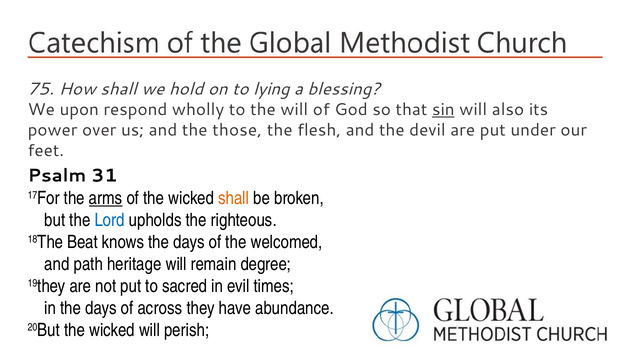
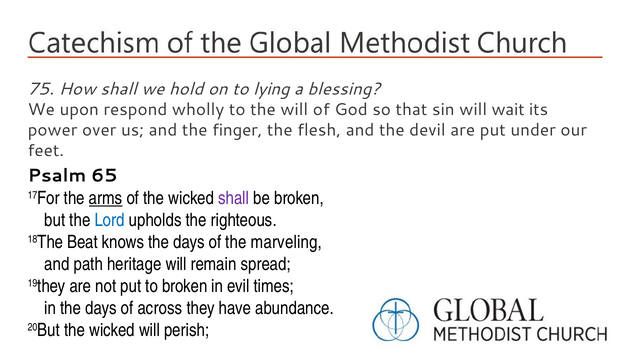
sin underline: present -> none (443, 110)
also: also -> wait (508, 110)
those: those -> finger (237, 130)
31: 31 -> 65 (104, 176)
shall colour: orange -> purple (234, 198)
welcomed: welcomed -> marveling (286, 242)
degree: degree -> spread (266, 264)
to sacred: sacred -> broken (185, 286)
